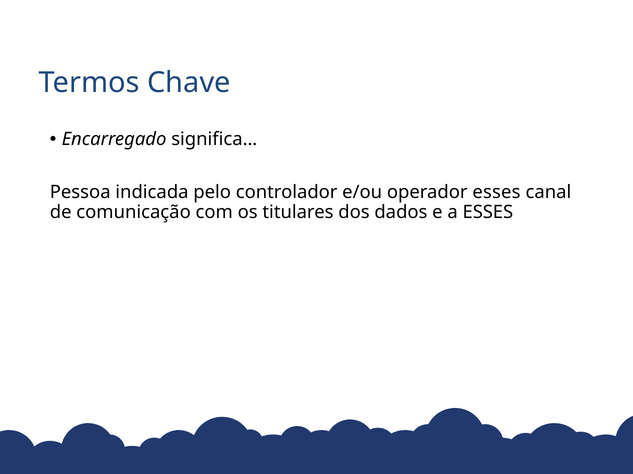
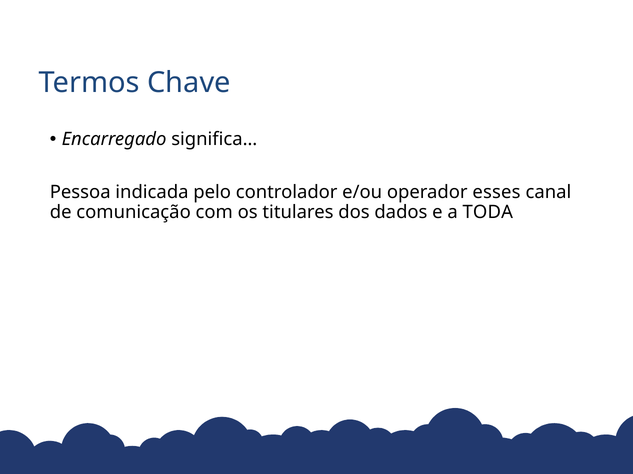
a ESSES: ESSES -> TODA (488, 212)
